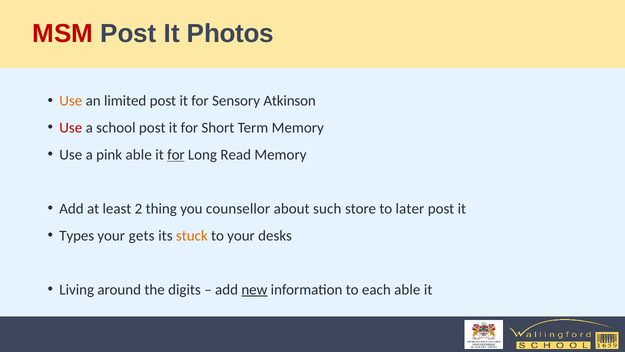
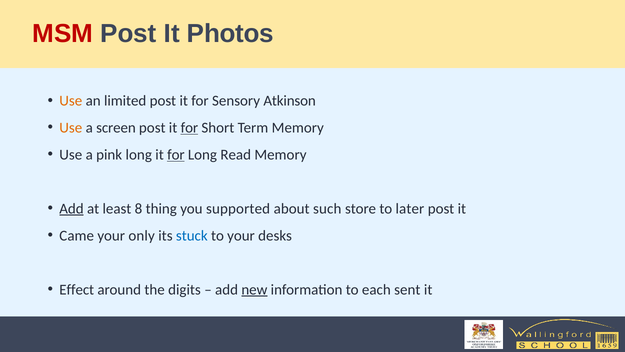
Use colour: red -> orange (71, 128)
school: school -> screen (116, 128)
for underline: none -> present (189, 128)
pink able: able -> long (139, 155)
Add underline: none -> present (72, 208)
2: 2 -> 8 (138, 208)
counsellor: counsellor -> supported (238, 208)
Types: Types -> Came (77, 235)
gets: gets -> only (142, 235)
stuck colour: orange -> blue (192, 235)
Living: Living -> Effect (77, 289)
each able: able -> sent (407, 289)
